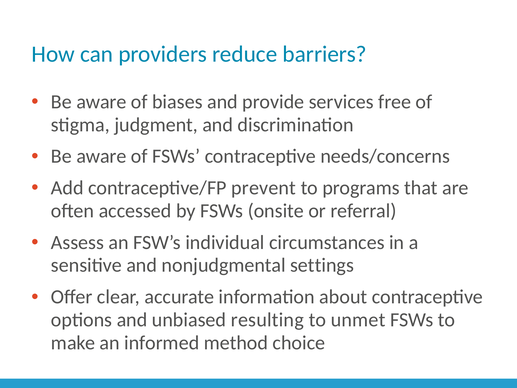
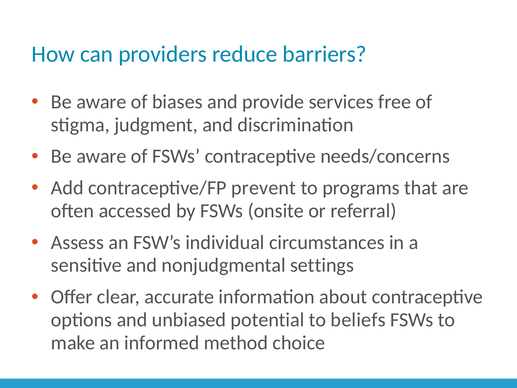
resulting: resulting -> potential (267, 320)
unmet: unmet -> beliefs (358, 320)
